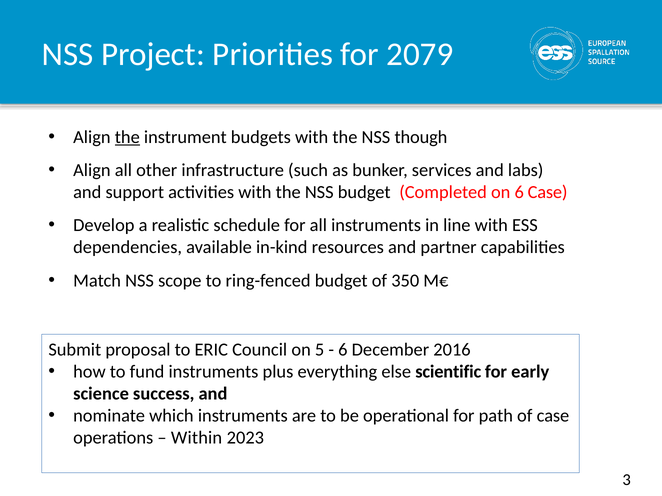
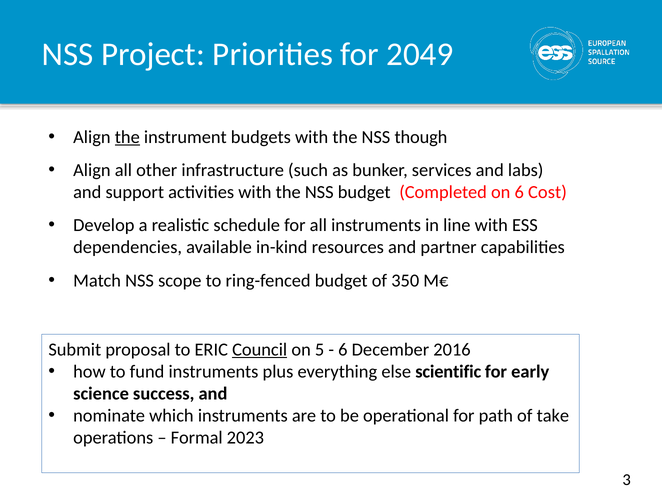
2079: 2079 -> 2049 (420, 54)
6 Case: Case -> Cost (547, 192)
Council underline: none -> present (260, 350)
of case: case -> take (553, 416)
Within: Within -> Formal (197, 438)
